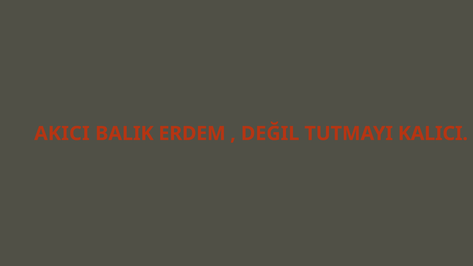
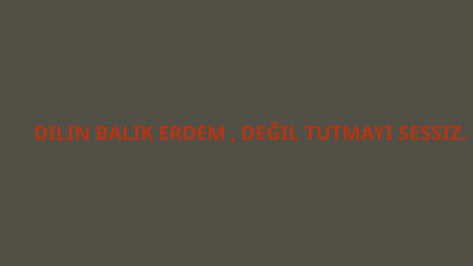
AKICI: AKICI -> DILIN (62, 134)
KALICI: KALICI -> SESSIZ (433, 134)
